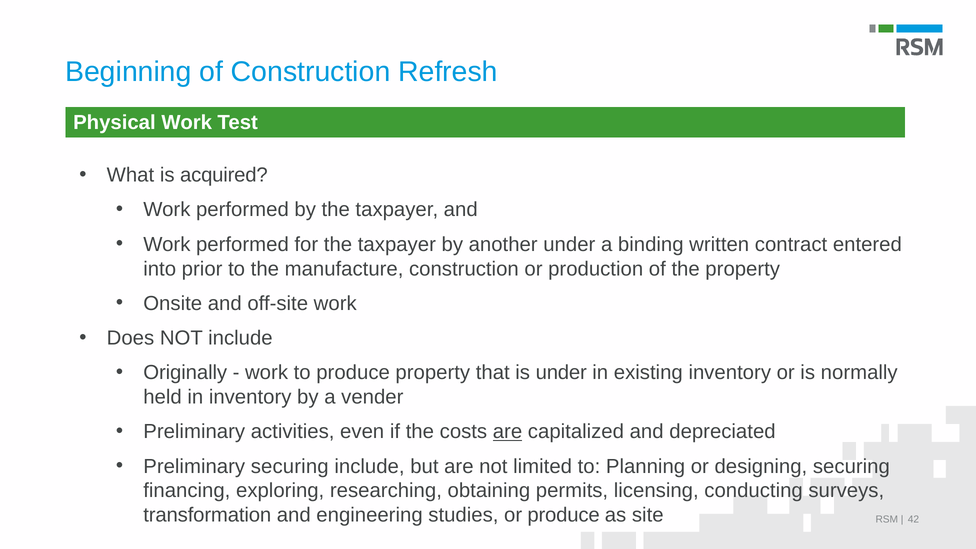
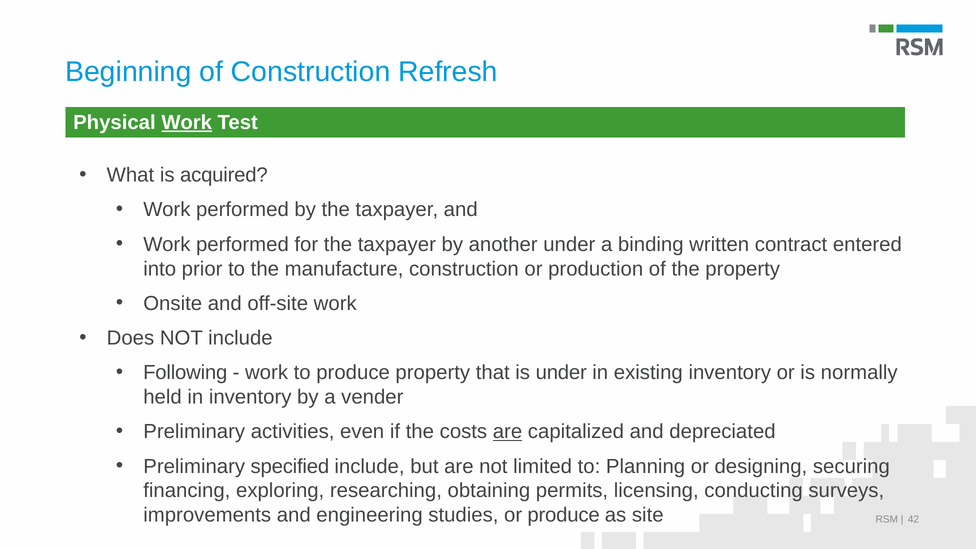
Work underline: none -> present (187, 123)
Originally: Originally -> Following (185, 373)
Preliminary securing: securing -> specified (290, 466)
transformation: transformation -> improvements (207, 515)
